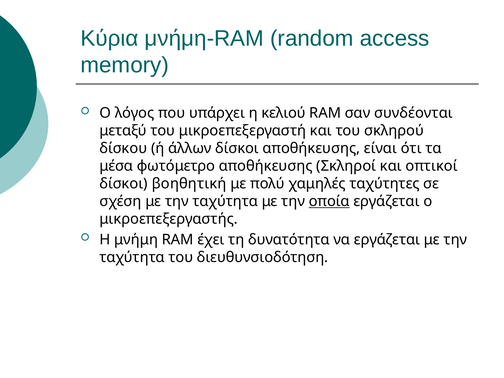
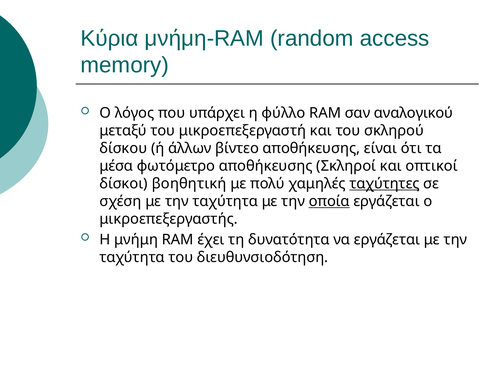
κελιού: κελιού -> φύλλο (283, 113)
συνδέονται: συνδέονται -> αναλογικού (414, 113)
άλλων δίσκοι: δίσκοι -> βίντεο (237, 148)
ταχύτητες underline: none -> present (385, 184)
